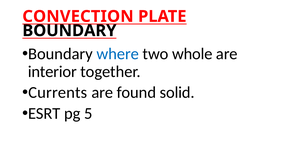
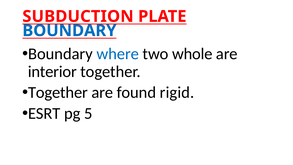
CONVECTION: CONVECTION -> SUBDUCTION (78, 16)
BOUNDARY colour: black -> blue (69, 31)
Currents: Currents -> Together (58, 92)
solid: solid -> rigid (177, 92)
